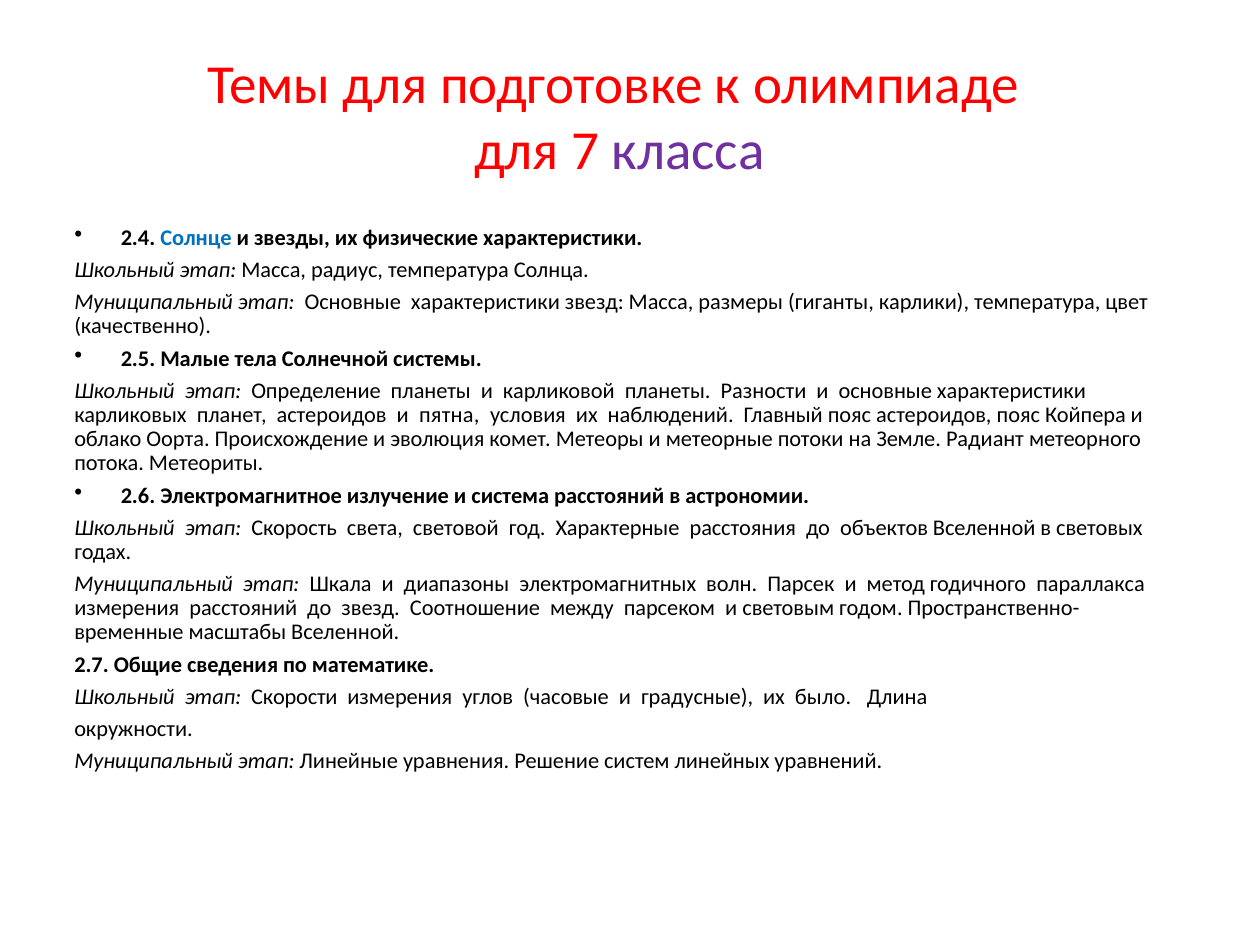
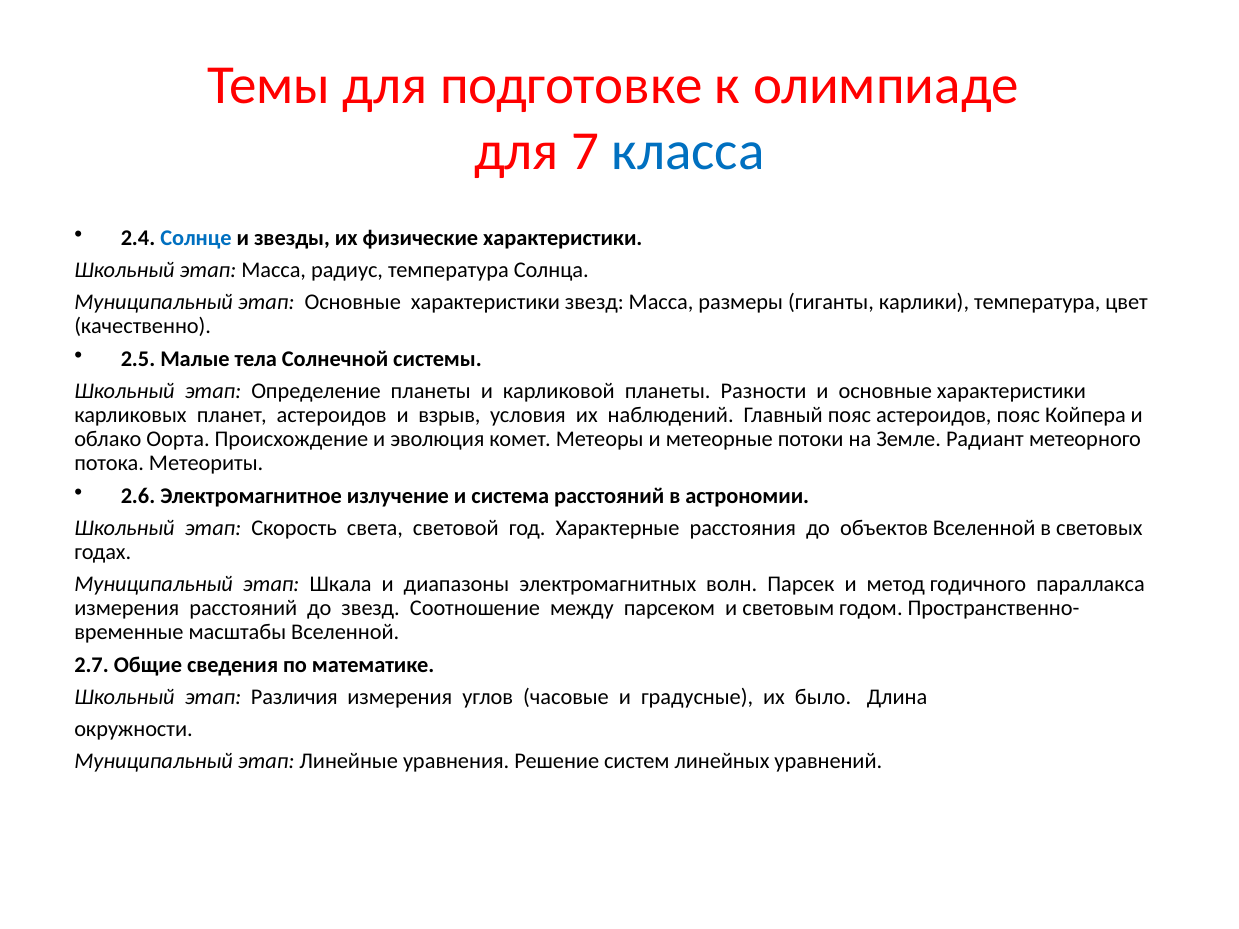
класса colour: purple -> blue (688, 152)
пятна: пятна -> взрыв (449, 415)
Скорости: Скорости -> Различия (294, 697)
